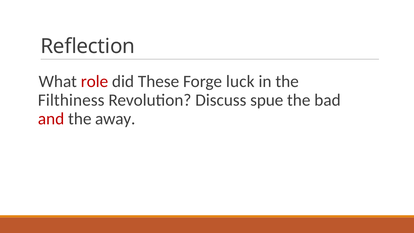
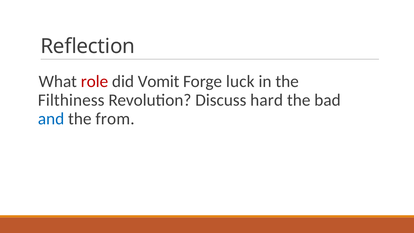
These: These -> Vomit (159, 82)
spue: spue -> hard (267, 100)
and colour: red -> blue (51, 119)
away: away -> from (115, 119)
